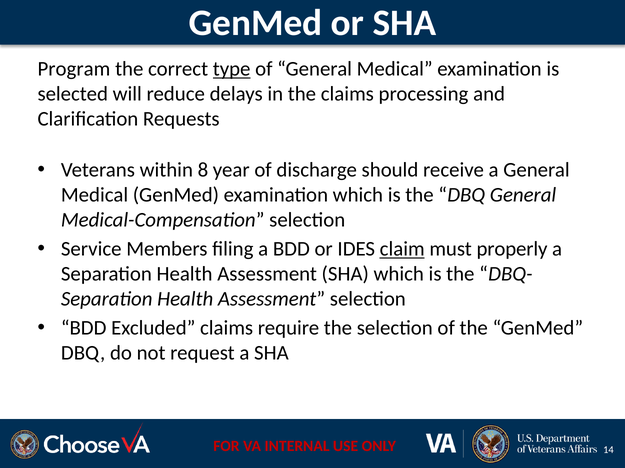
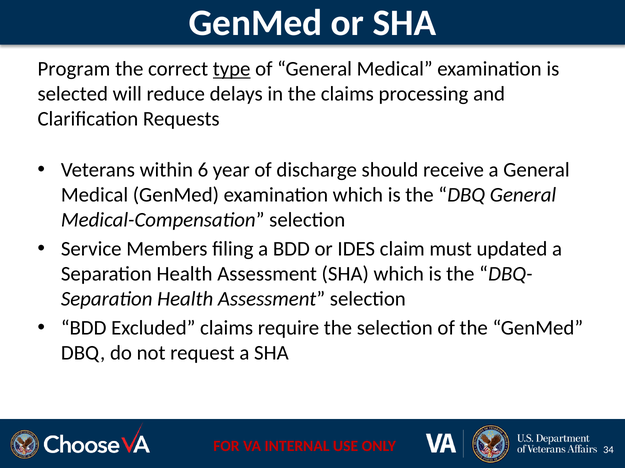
8: 8 -> 6 (203, 170)
claim underline: present -> none (402, 249)
properly: properly -> updated (512, 249)
14: 14 -> 34 (609, 451)
